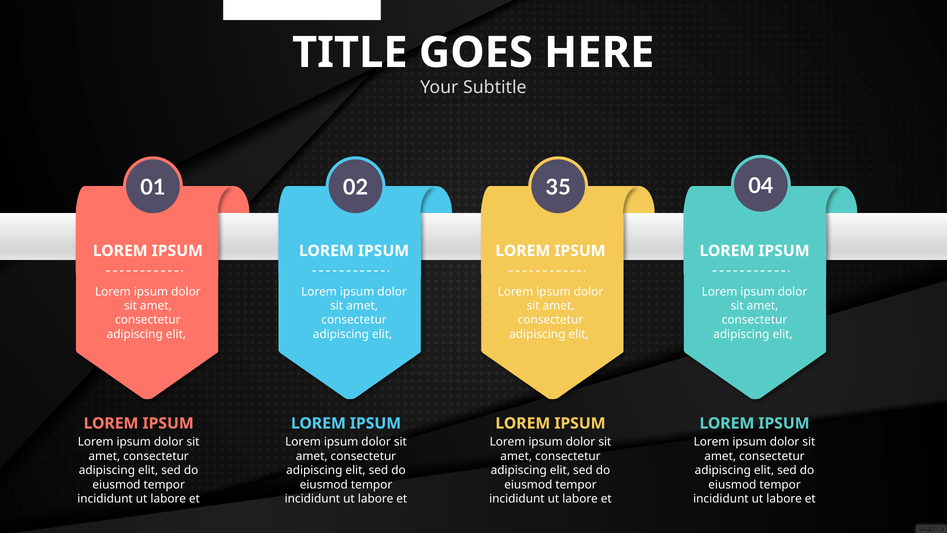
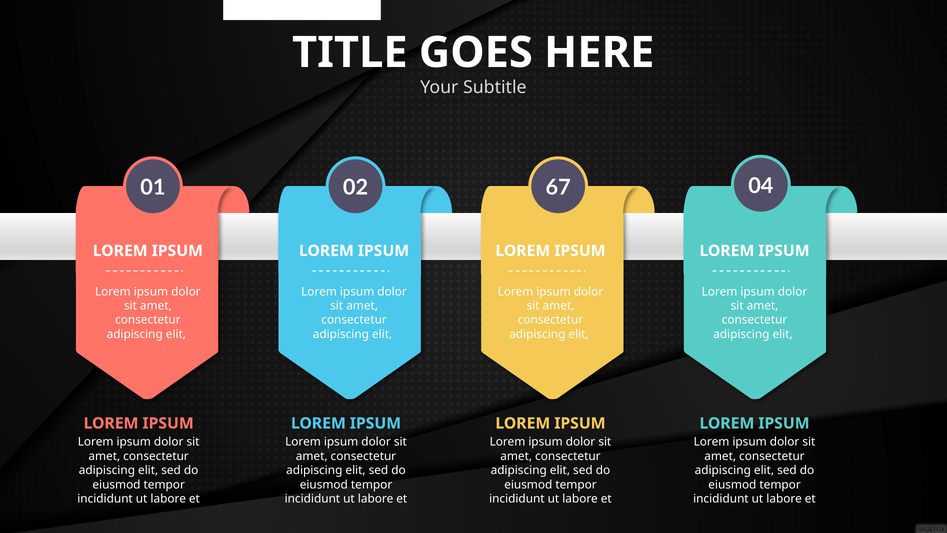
35: 35 -> 67 (558, 188)
